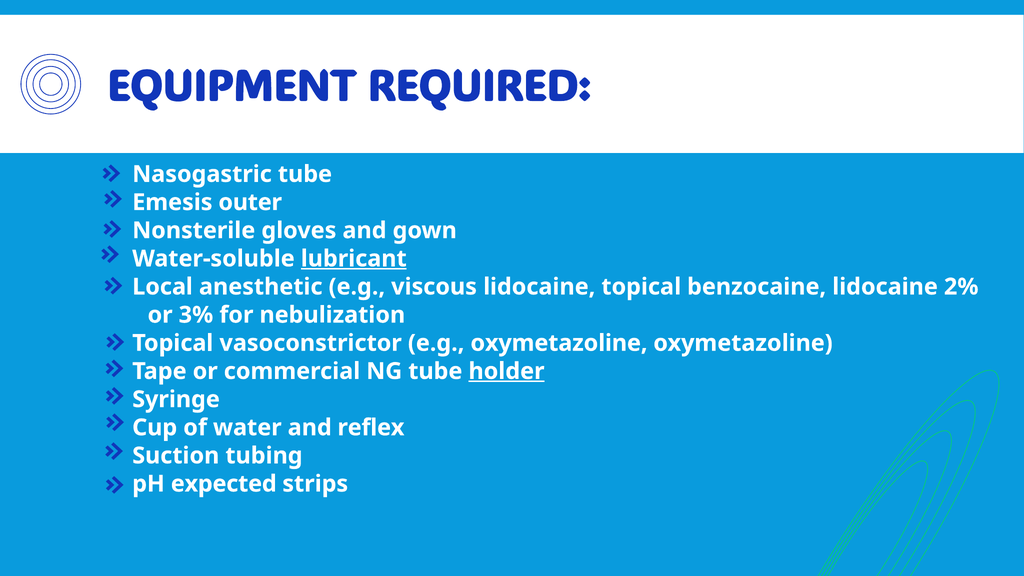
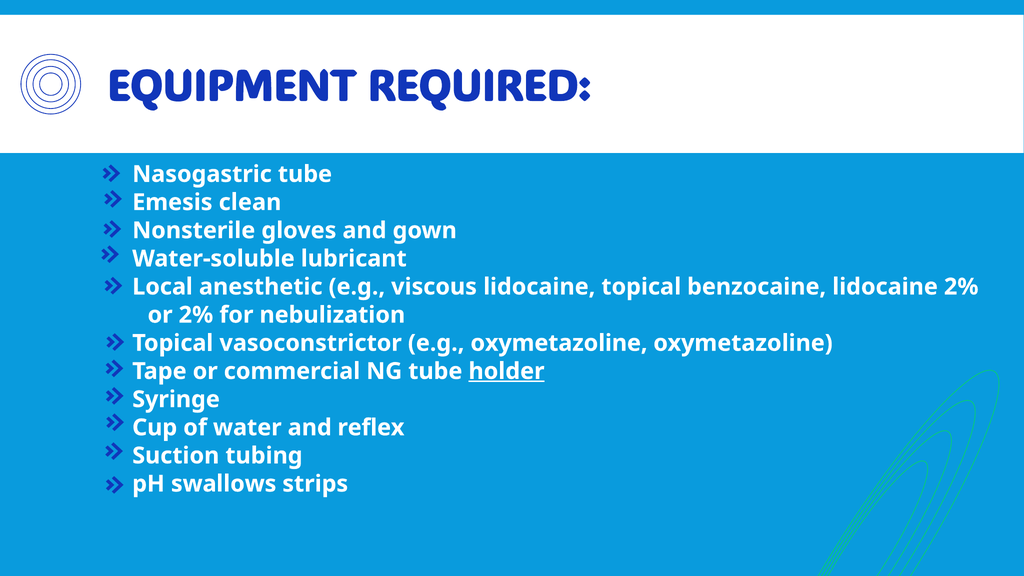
outer: outer -> clean (250, 202)
lubricant underline: present -> none (354, 259)
or 3%: 3% -> 2% (196, 315)
expected: expected -> swallows (224, 484)
